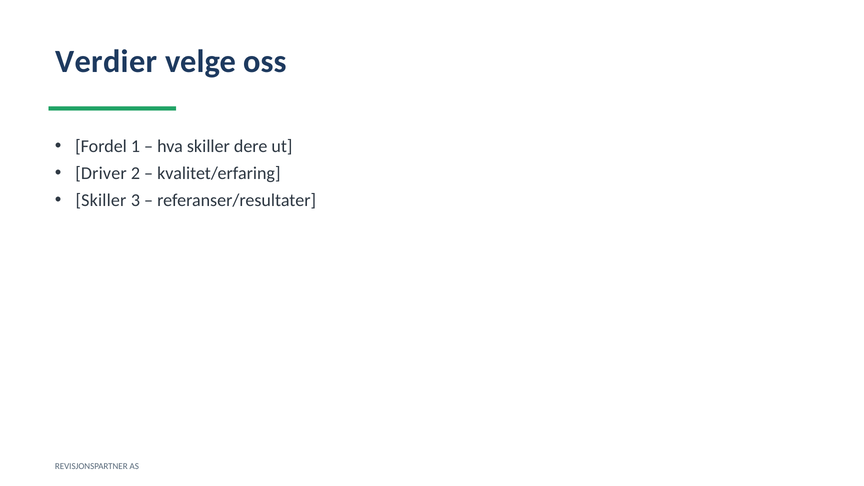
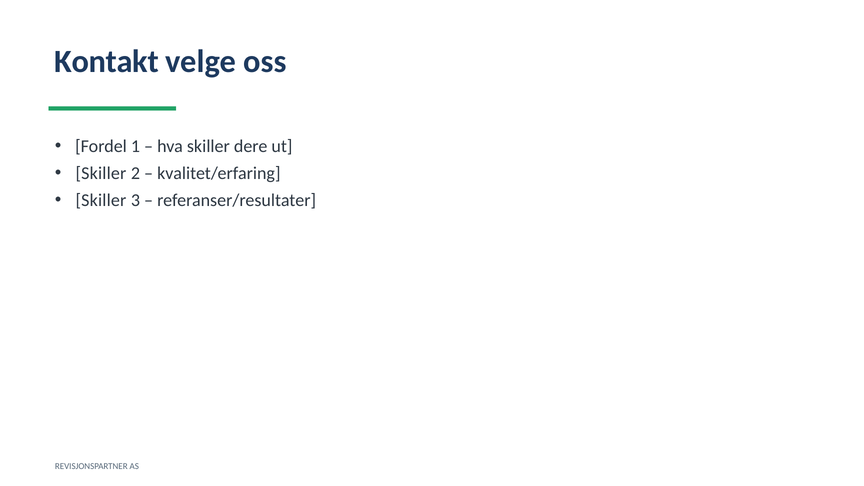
Verdier: Verdier -> Kontakt (107, 62)
Driver: Driver -> Skiller (101, 173)
